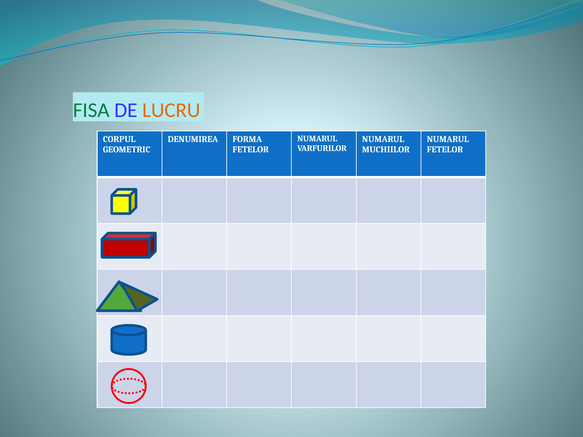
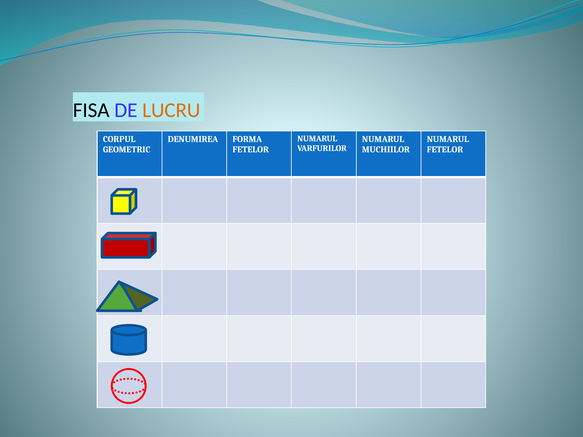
FISA colour: green -> black (91, 110)
